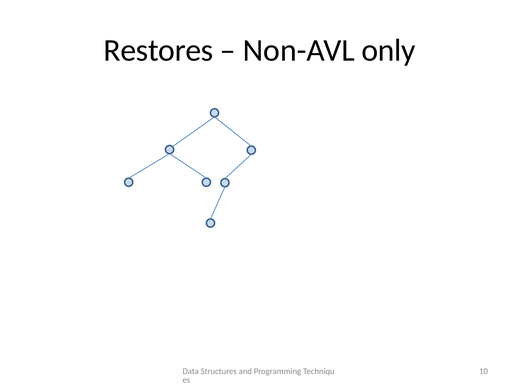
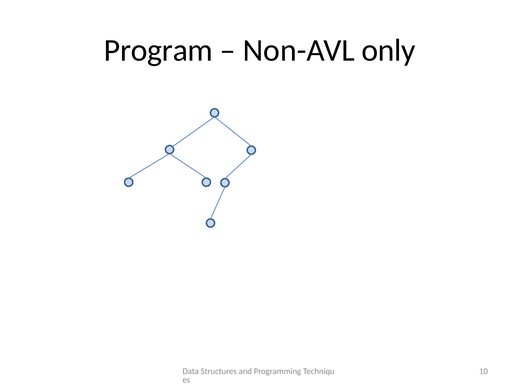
Restores: Restores -> Program (158, 50)
